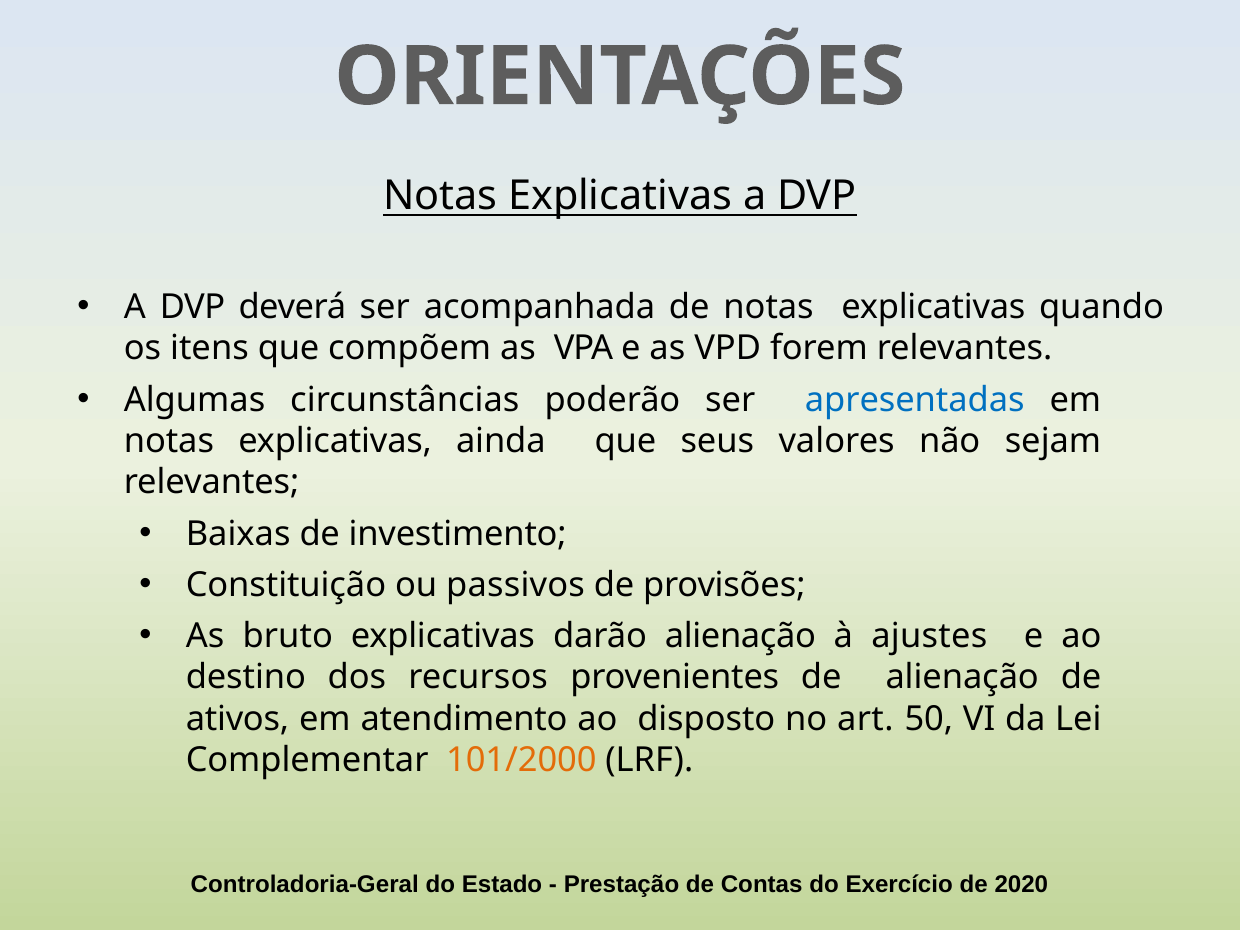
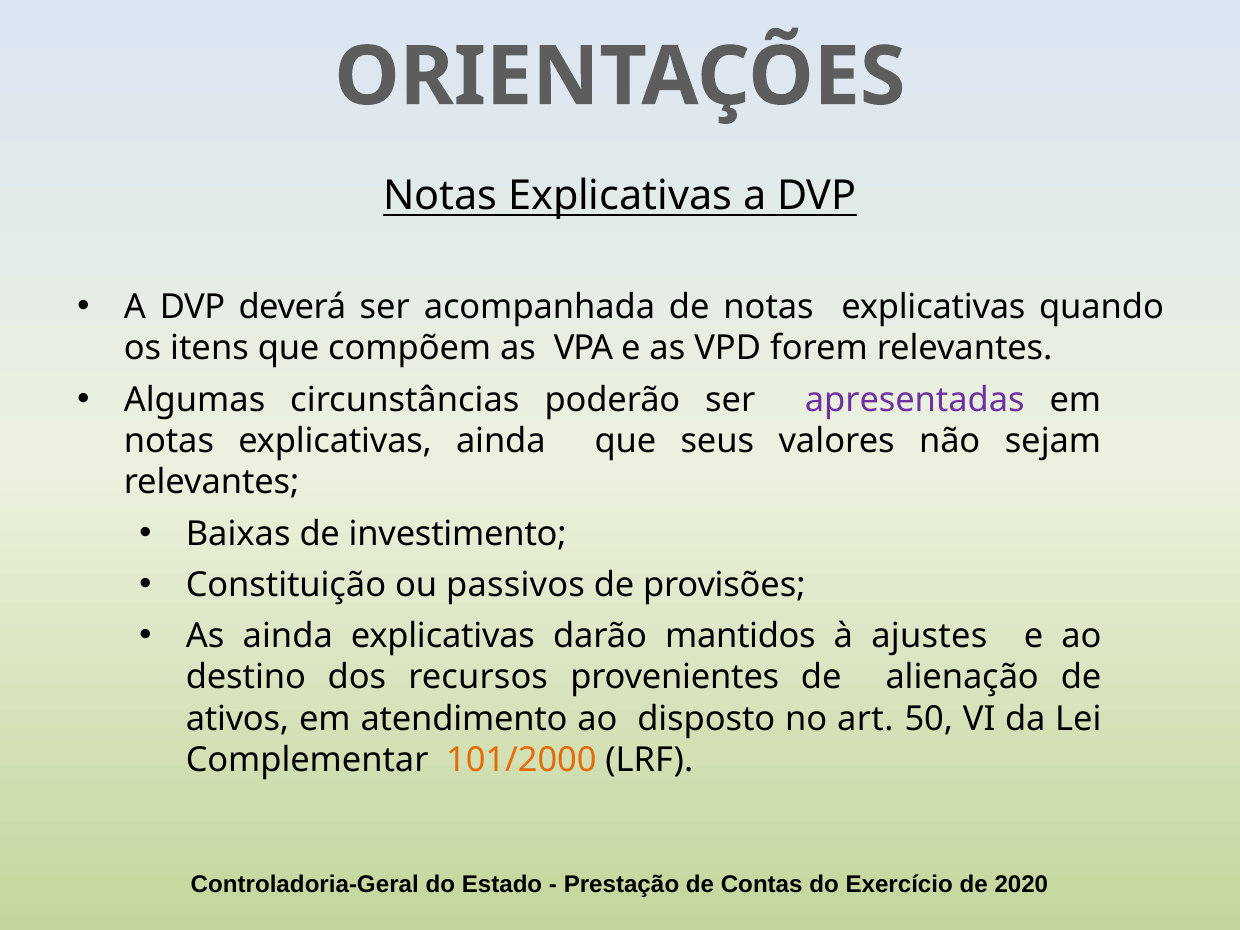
apresentadas colour: blue -> purple (915, 400)
As bruto: bruto -> ainda (288, 636)
darão alienação: alienação -> mantidos (740, 636)
